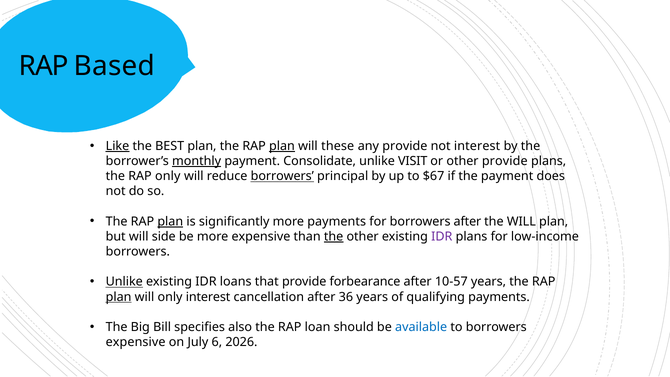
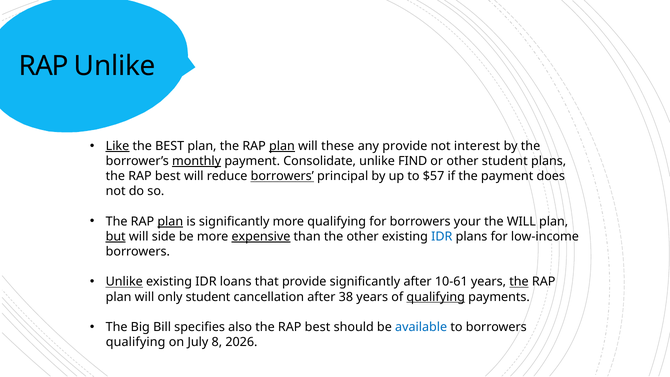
RAP Based: Based -> Unlike (115, 66)
VISIT: VISIT -> FIND (413, 161)
other provide: provide -> student (505, 161)
only: only -> best (168, 176)
$67: $67 -> $57 (434, 176)
more payments: payments -> qualifying (337, 221)
borrowers after: after -> your (467, 221)
but underline: none -> present (116, 236)
expensive underline: none -> present (261, 236)
the underline: present -> none (334, 236)
IDR colour: purple -> blue (442, 236)
provide forbearance: forbearance -> significantly (365, 282)
10-57: 10-57 -> 10-61 (451, 282)
the underline: none -> present (519, 282)
plan underline: present -> none (119, 297)
only interest: interest -> student (208, 297)
36: 36 -> 38 (346, 297)
qualifying underline: none -> present (436, 297)
loan: loan -> best (318, 327)
expensive: expensive -> qualifying (136, 342)
6: 6 -> 8 (217, 342)
